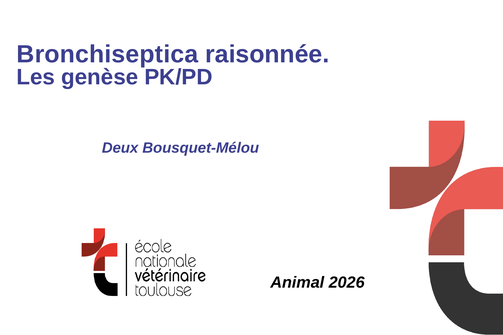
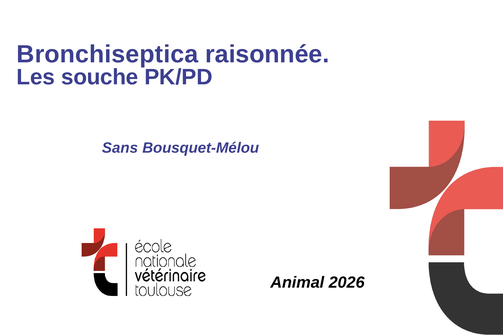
genèse: genèse -> souche (100, 77)
Deux: Deux -> Sans (120, 148)
